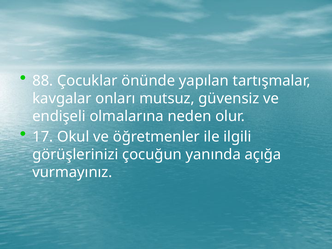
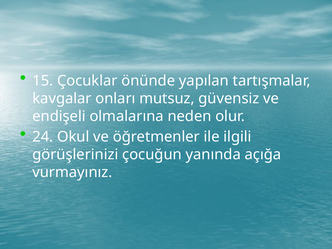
88: 88 -> 15 (43, 81)
17: 17 -> 24 (43, 137)
